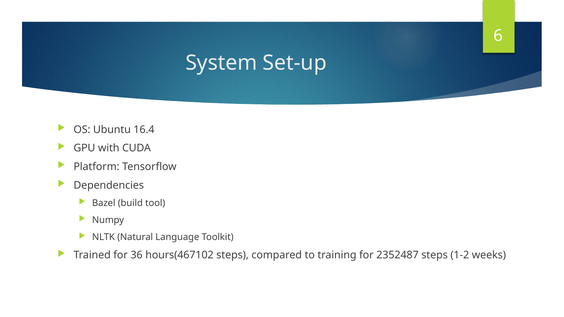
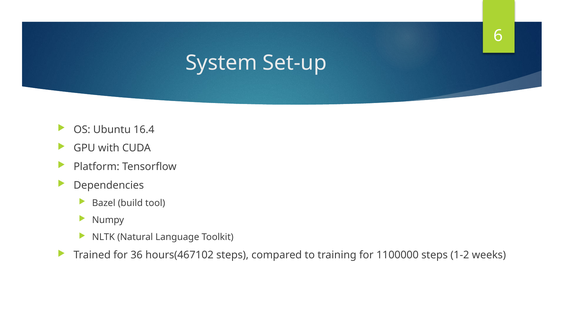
2352487: 2352487 -> 1100000 (397, 255)
